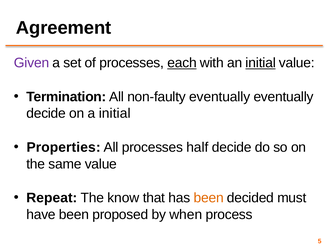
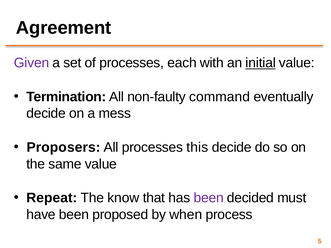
each underline: present -> none (182, 63)
non-faulty eventually: eventually -> command (220, 97)
a initial: initial -> mess (115, 114)
Properties: Properties -> Proposers (64, 148)
half: half -> this (197, 148)
been colour: orange -> purple (209, 198)
